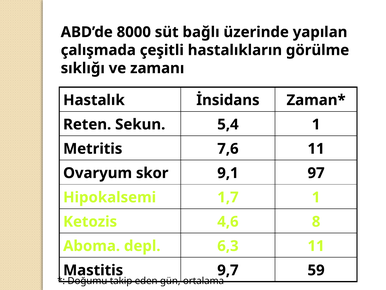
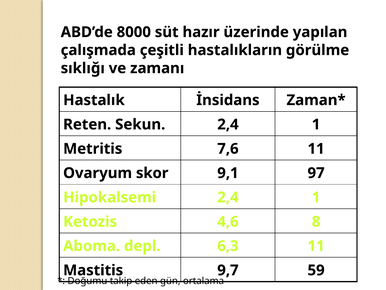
bağlı: bağlı -> hazır (201, 32)
Sekun 5,4: 5,4 -> 2,4 (228, 124)
Hipokalsemi 1,7: 1,7 -> 2,4 (228, 197)
